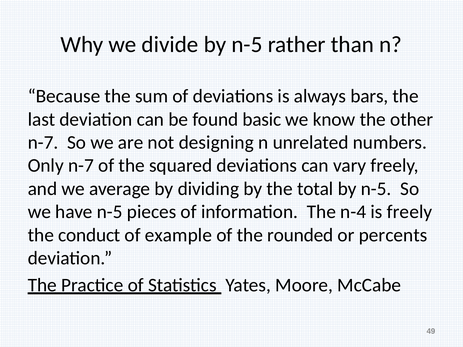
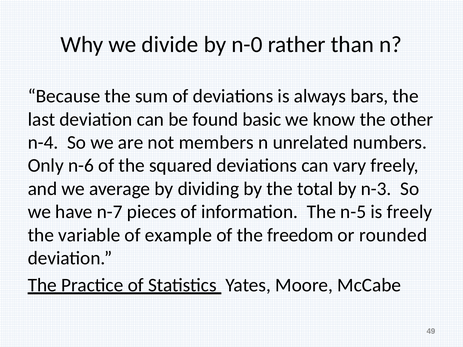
divide by n-5: n-5 -> n-0 (247, 44)
n-7: n-7 -> n-4 (43, 143)
designing: designing -> members (216, 143)
Only n-7: n-7 -> n-6 (81, 166)
total by n-5: n-5 -> n-3 (376, 189)
have n-5: n-5 -> n-7 (110, 212)
n-4: n-4 -> n-5 (353, 212)
conduct: conduct -> variable (89, 235)
rounded: rounded -> freedom (300, 235)
percents: percents -> rounded (393, 235)
